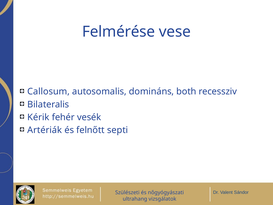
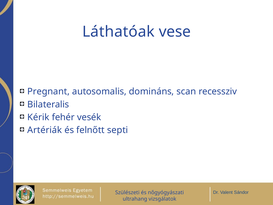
Felmérése: Felmérése -> Láthatóak (118, 32)
Callosum: Callosum -> Pregnant (49, 91)
both: both -> scan (186, 91)
